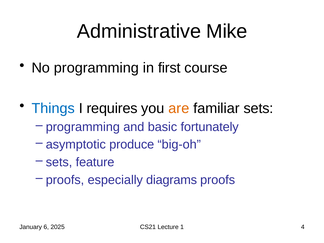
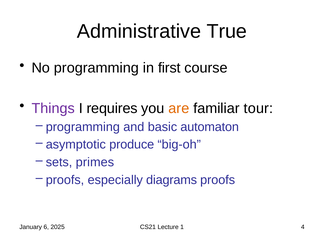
Mike: Mike -> True (227, 31)
Things colour: blue -> purple (53, 108)
familiar sets: sets -> tour (258, 108)
fortunately: fortunately -> automaton (210, 127)
feature: feature -> primes (95, 162)
